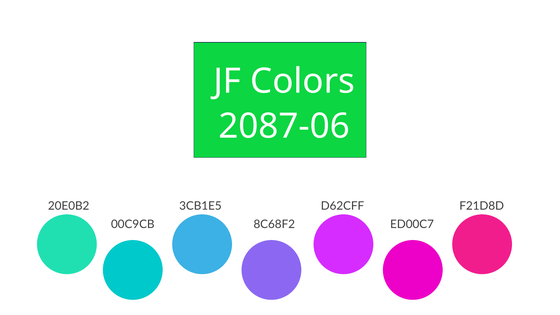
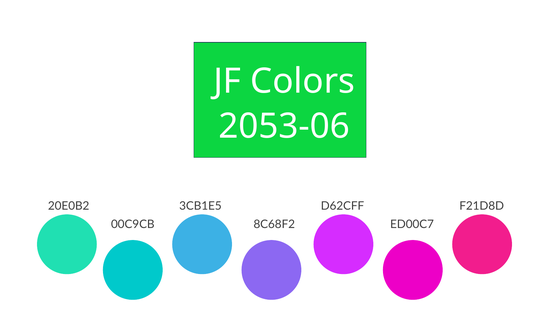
2087-06: 2087-06 -> 2053-06 (284, 126)
